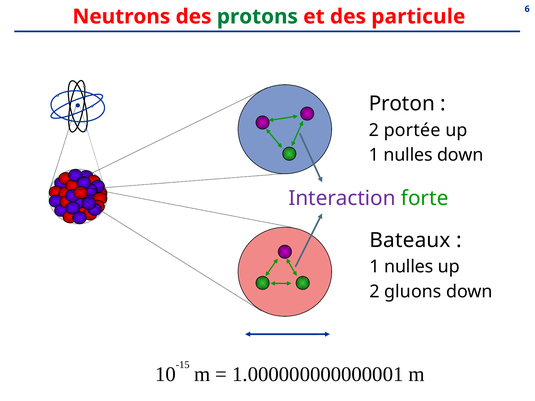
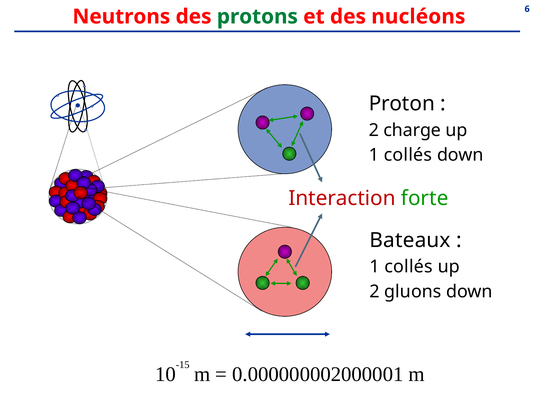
particule: particule -> nucléons (418, 17)
portée: portée -> charge (412, 130)
nulles: nulles -> collés (408, 155)
Interaction colour: purple -> red (342, 198)
nulles: nulles -> collés (409, 267)
1.000000000000001: 1.000000000000001 -> 0.000000002000001 (318, 374)
